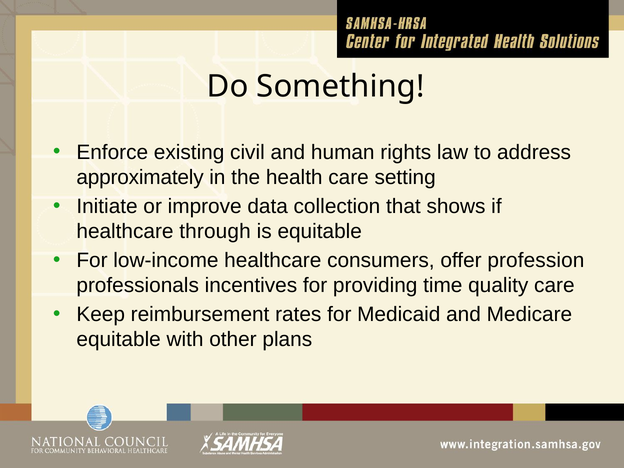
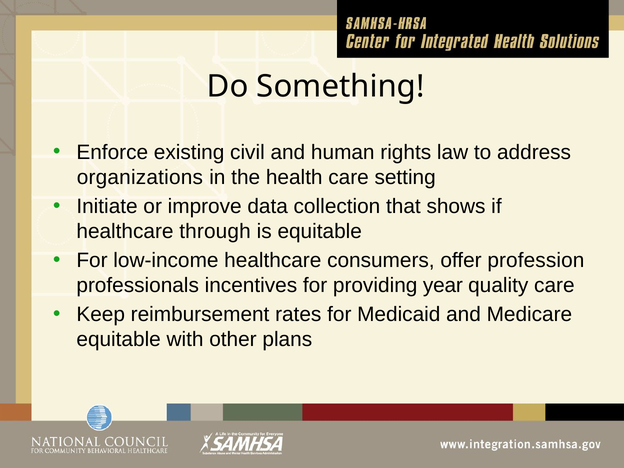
approximately: approximately -> organizations (140, 177)
time: time -> year (443, 285)
